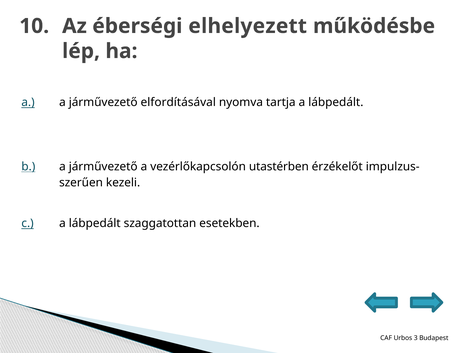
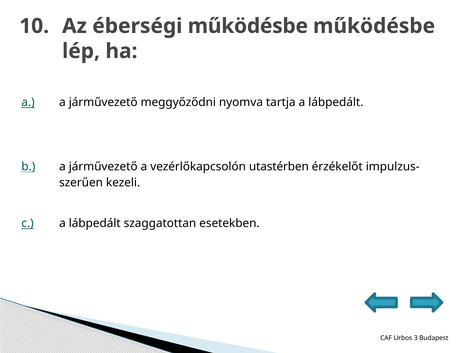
éberségi elhelyezett: elhelyezett -> működésbe (248, 26)
elfordításával: elfordításával -> meggyőződni (178, 102)
